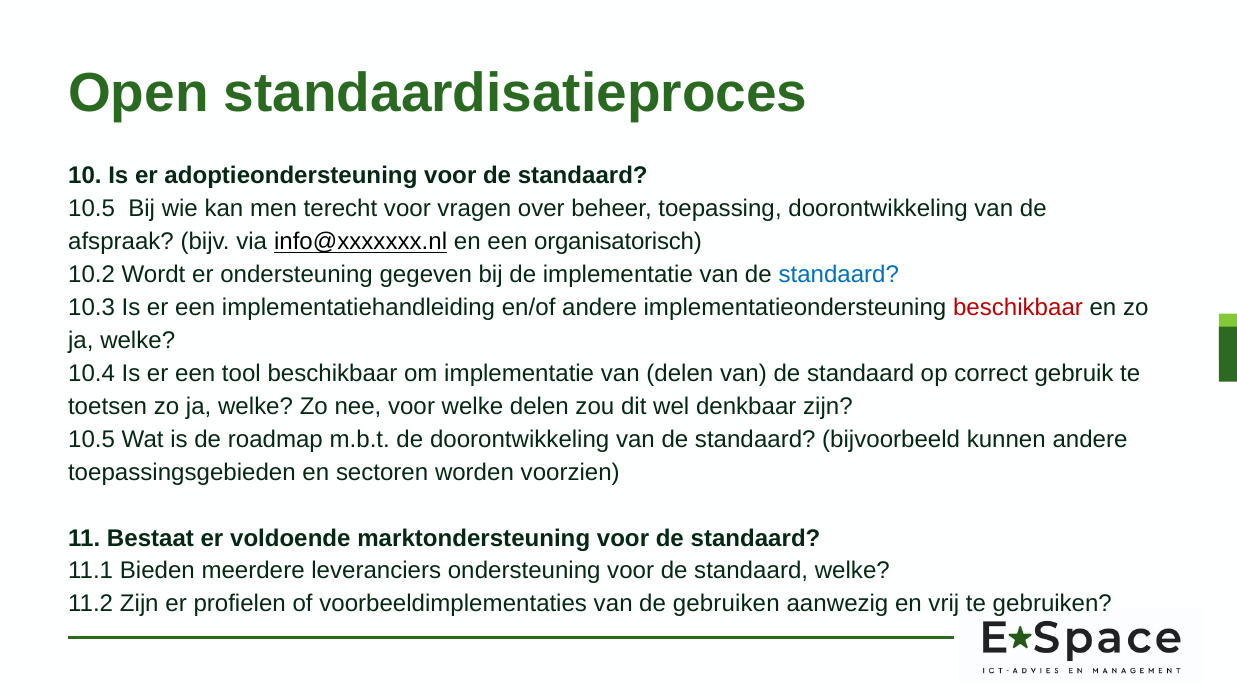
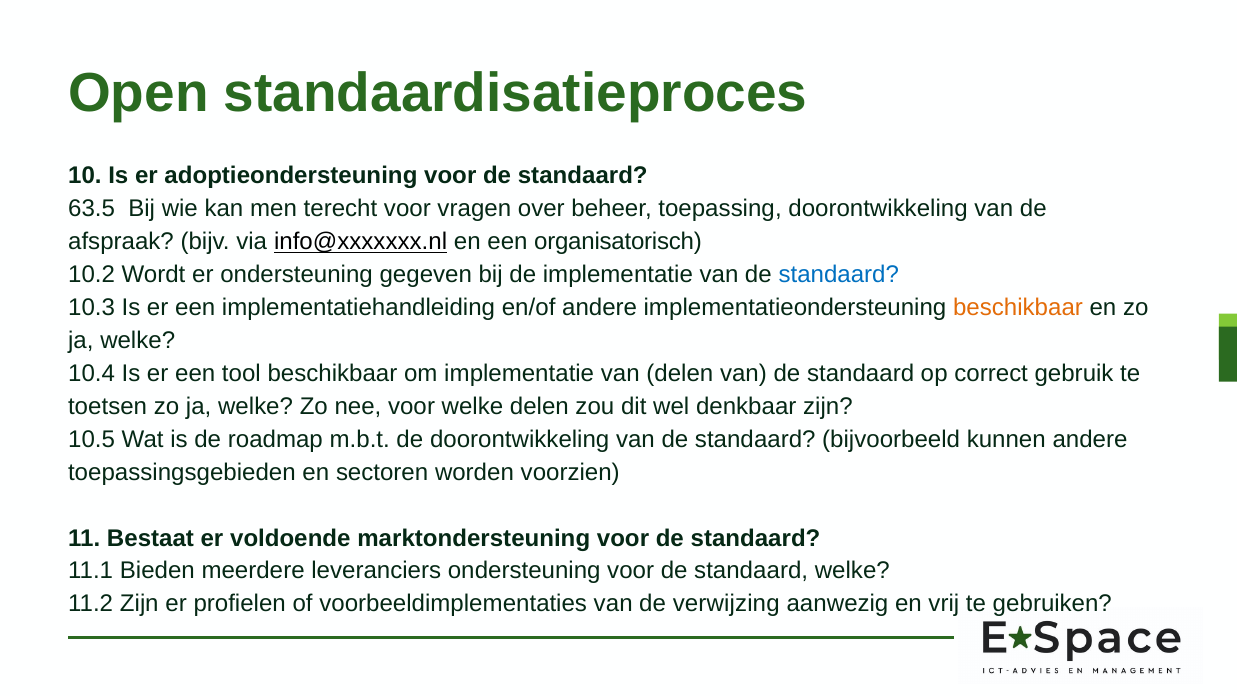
10.5: 10.5 -> 63.5 (92, 209)
beschikbaar colour: red -> orange (1018, 308)
de gebruiken: gebruiken -> verwijzing (726, 604)
